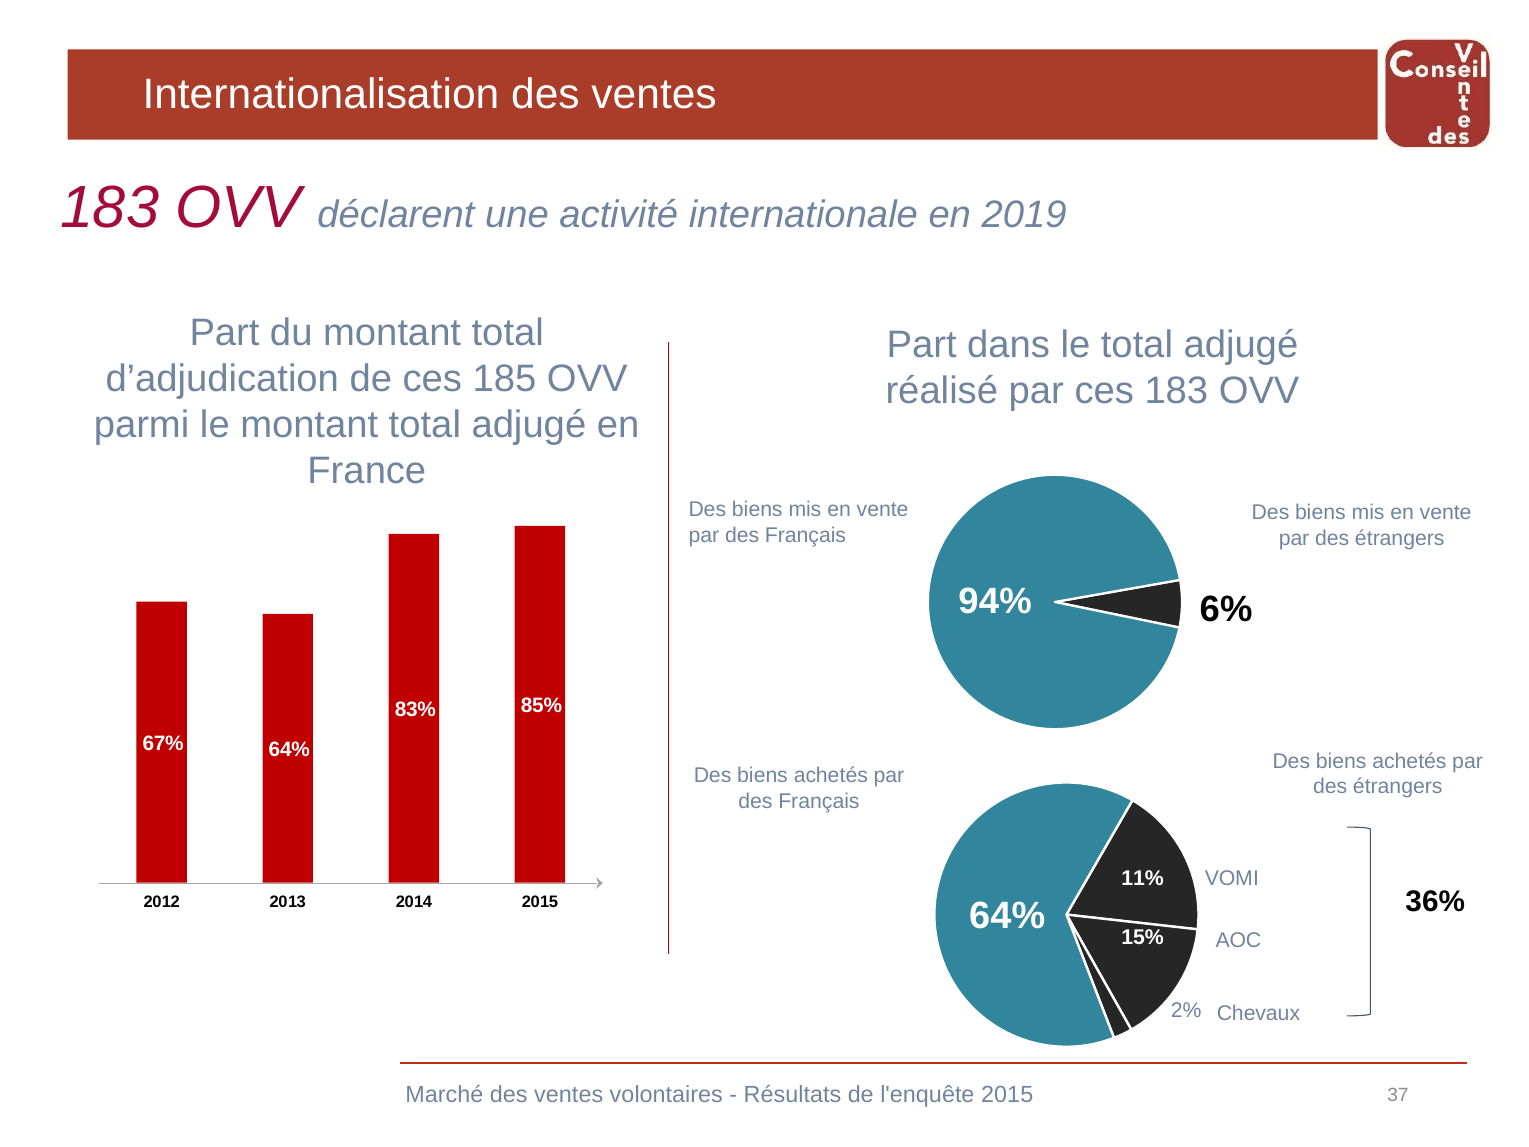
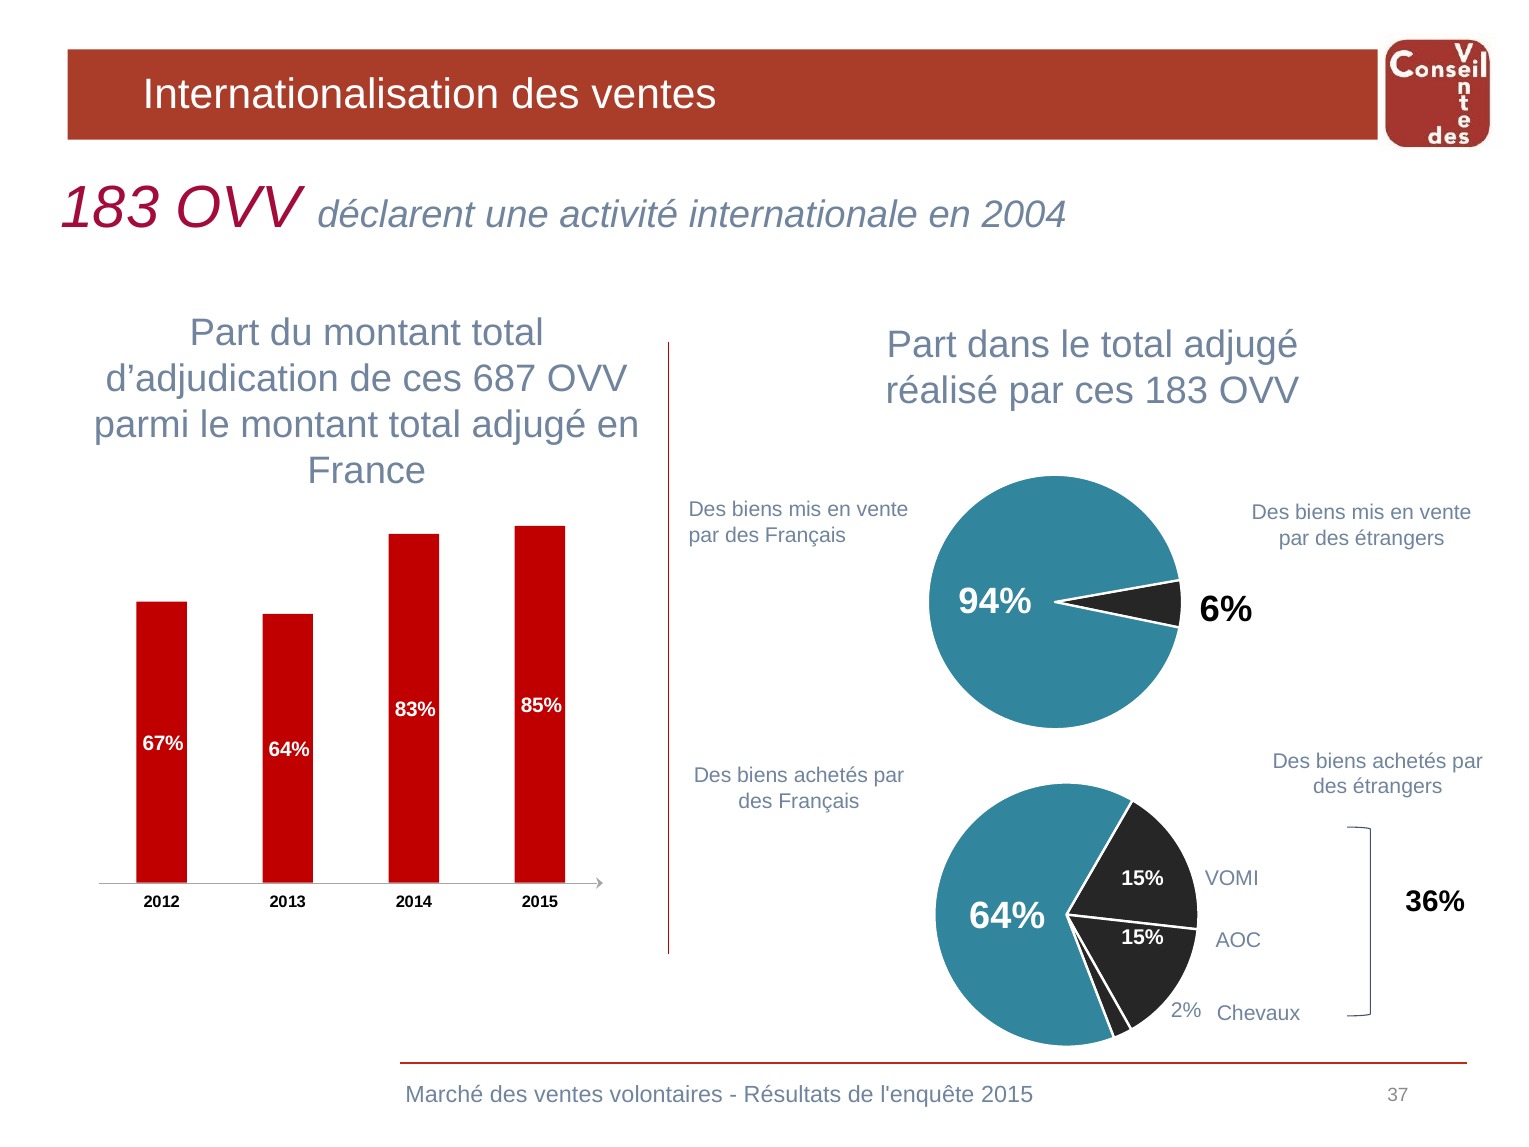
2019: 2019 -> 2004 (1024, 215)
185: 185 -> 687 (504, 379)
11%: 11% -> 15% (1143, 878)
